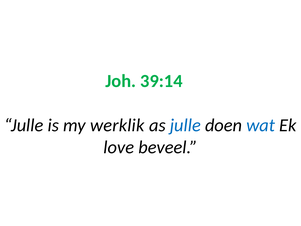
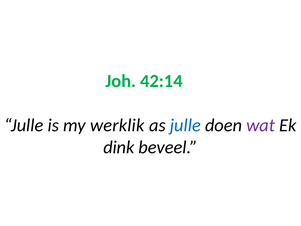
39:14: 39:14 -> 42:14 (161, 81)
wat colour: blue -> purple (261, 125)
love: love -> dink (119, 147)
